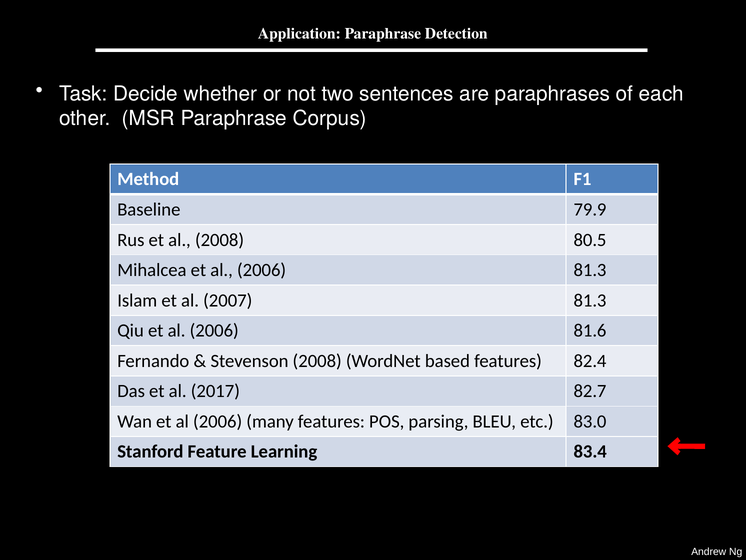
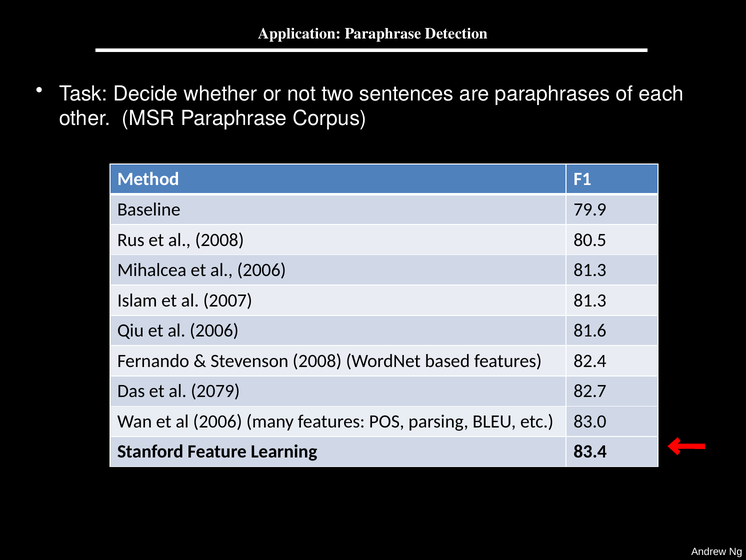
2017: 2017 -> 2079 (215, 391)
